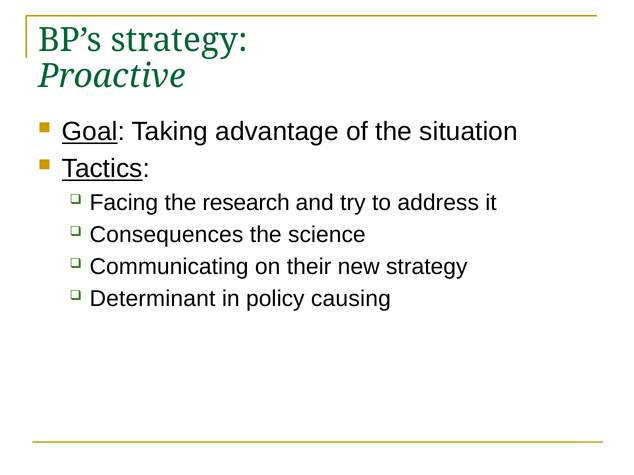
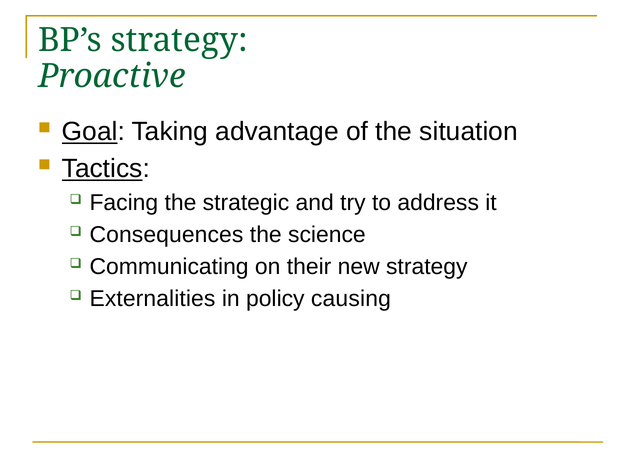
research: research -> strategic (246, 203)
Determinant: Determinant -> Externalities (152, 299)
